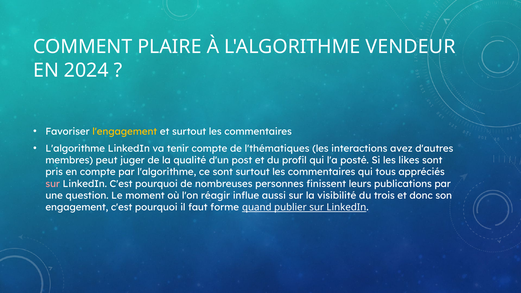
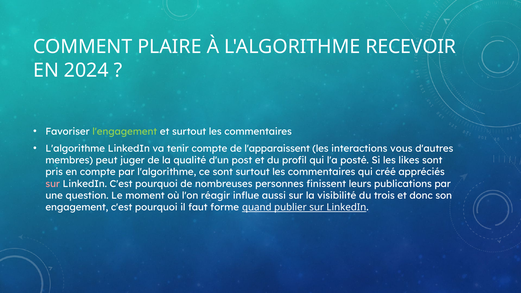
VENDEUR: VENDEUR -> RECEVOIR (411, 47)
l'engagement colour: yellow -> light green (125, 132)
l'thématiques: l'thématiques -> l'apparaissent (277, 149)
avez: avez -> vous (401, 149)
tous: tous -> créé (386, 172)
